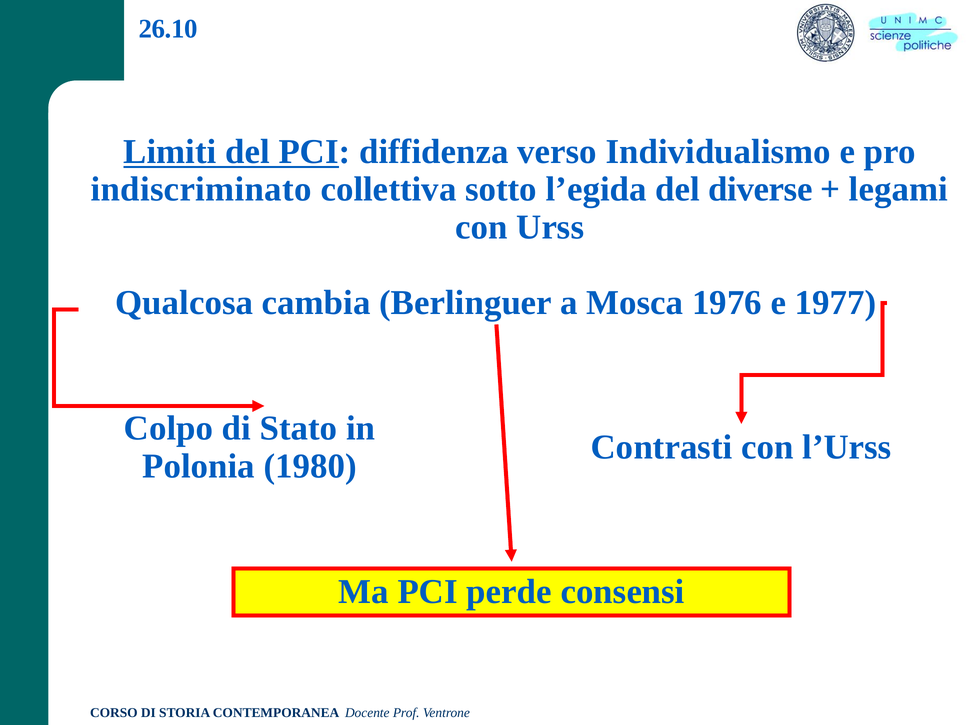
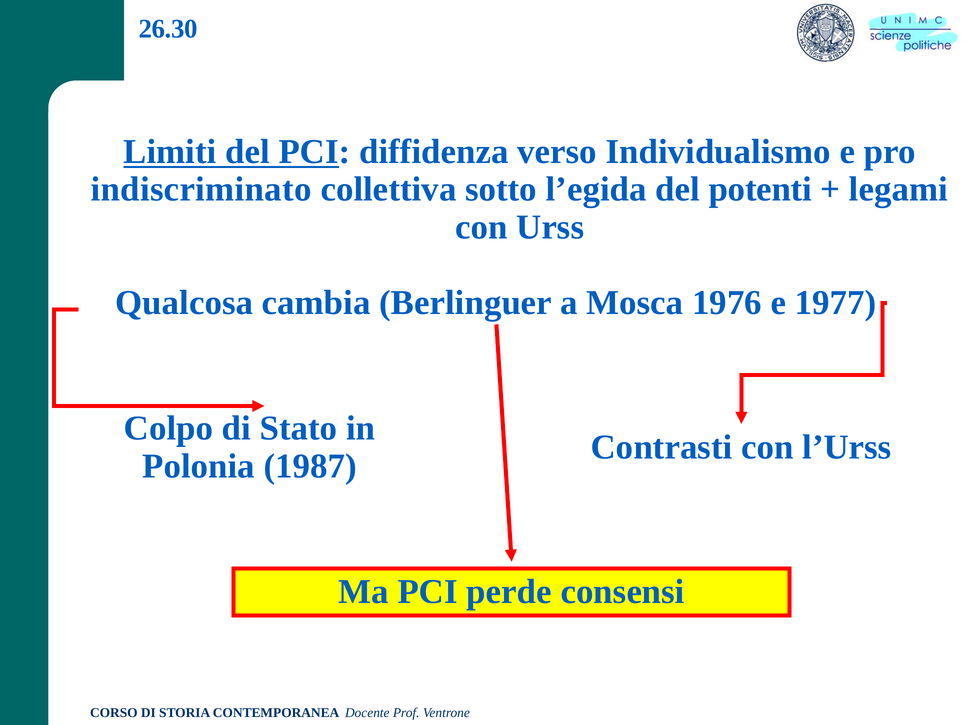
26.10: 26.10 -> 26.30 (168, 29)
diverse: diverse -> potenti (760, 189)
1980: 1980 -> 1987 (310, 466)
